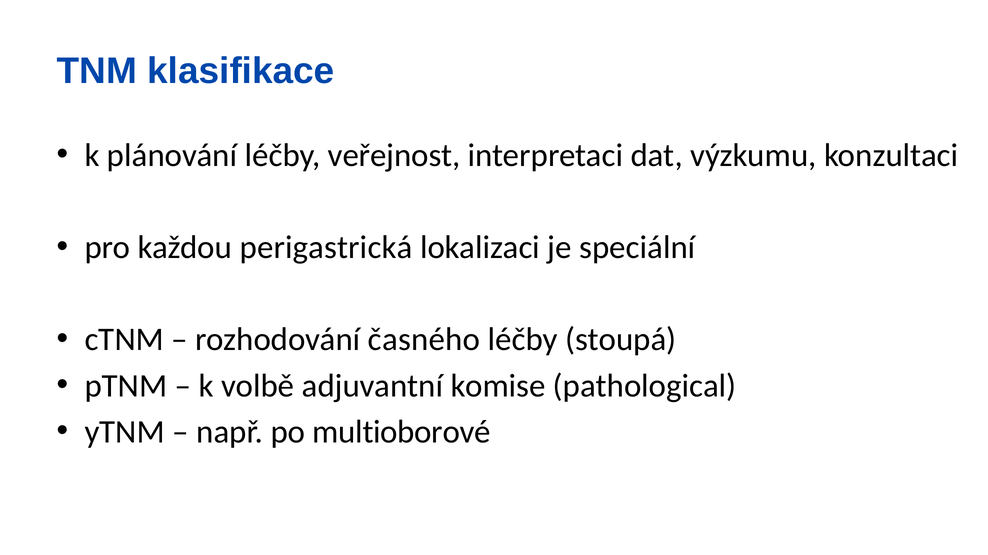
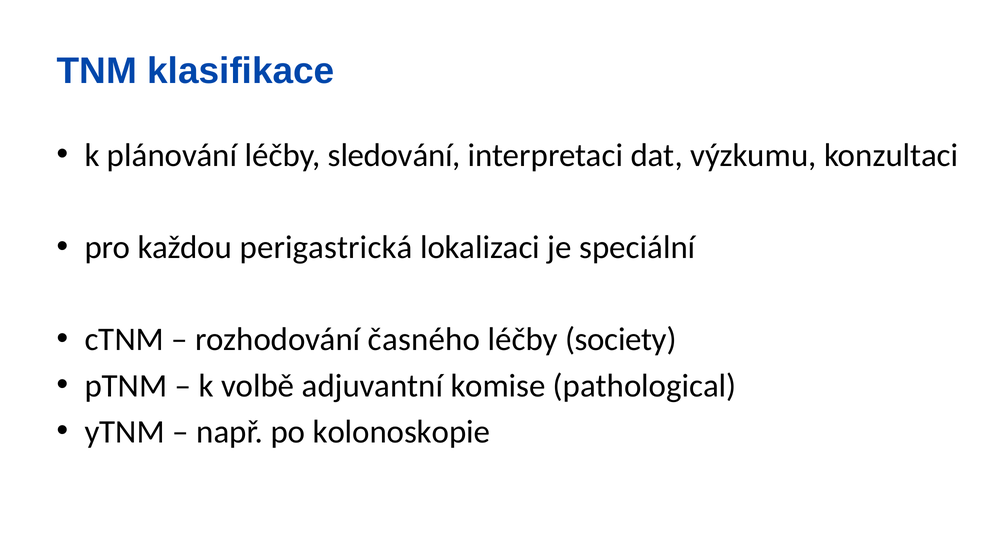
veřejnost: veřejnost -> sledování (394, 155)
stoupá: stoupá -> society (621, 340)
multioborové: multioborové -> kolonoskopie (401, 432)
